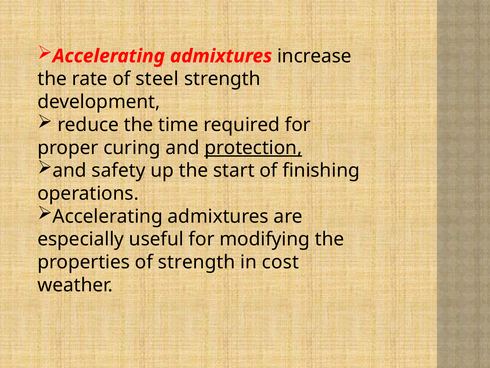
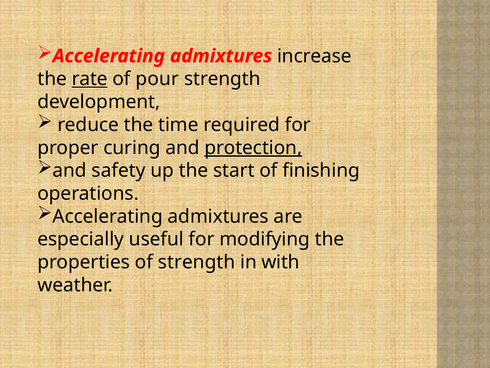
rate underline: none -> present (90, 79)
steel: steel -> pour (157, 79)
cost: cost -> with (281, 262)
